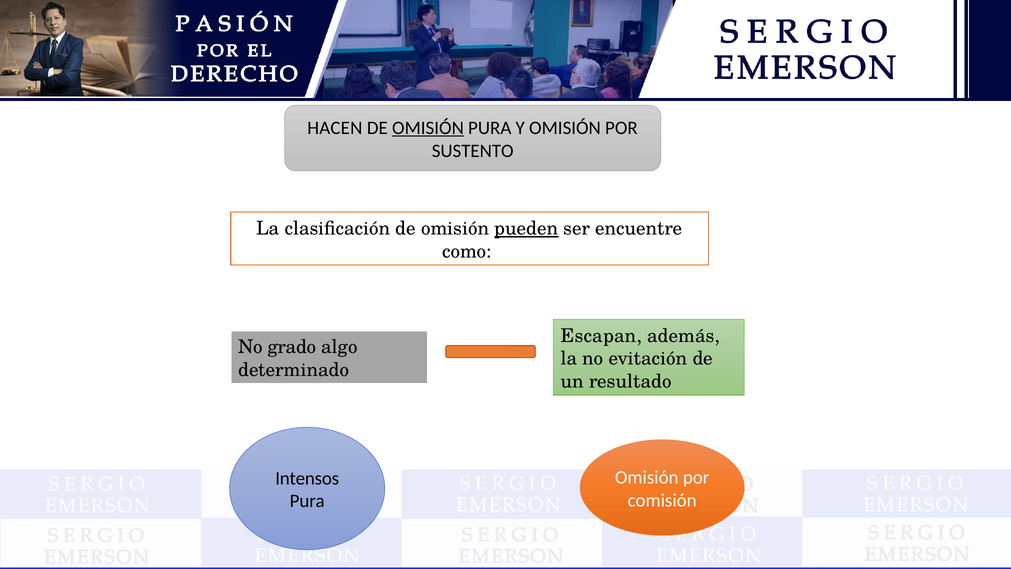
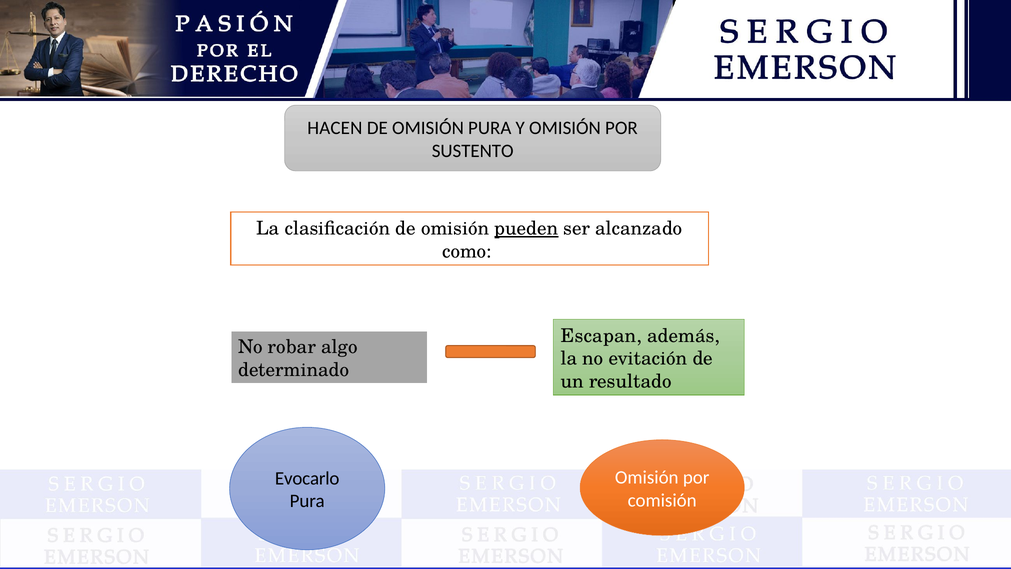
OMISIÓN underline: present -> none (428, 128)
encuentre: encuentre -> alcanzado (639, 228)
grado: grado -> robar (292, 347)
Intensos: Intensos -> Evocarlo (307, 478)
